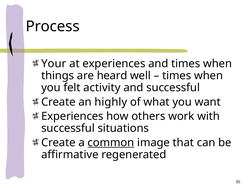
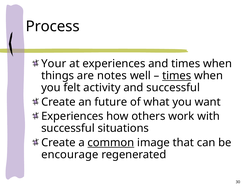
heard: heard -> notes (112, 76)
times underline: none -> present (177, 76)
highly: highly -> future (111, 102)
affirmative: affirmative -> encourage (70, 155)
